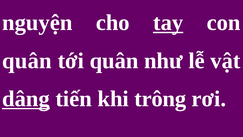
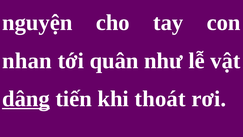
tay underline: present -> none (168, 23)
quân: quân -> nhan (27, 61)
trông: trông -> thoát (160, 99)
